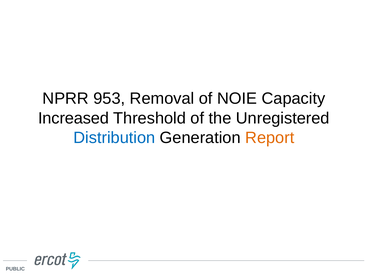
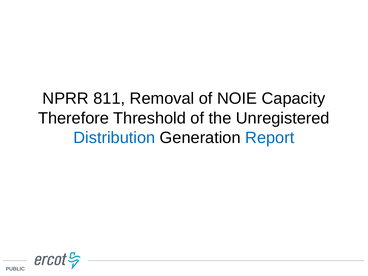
953: 953 -> 811 (109, 99)
Increased: Increased -> Therefore (74, 118)
Report colour: orange -> blue (270, 138)
